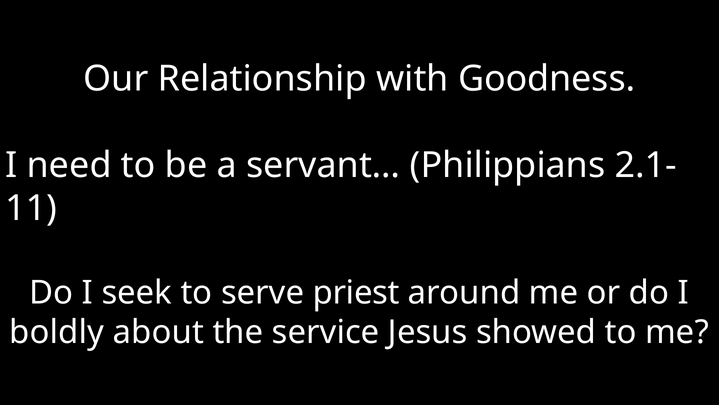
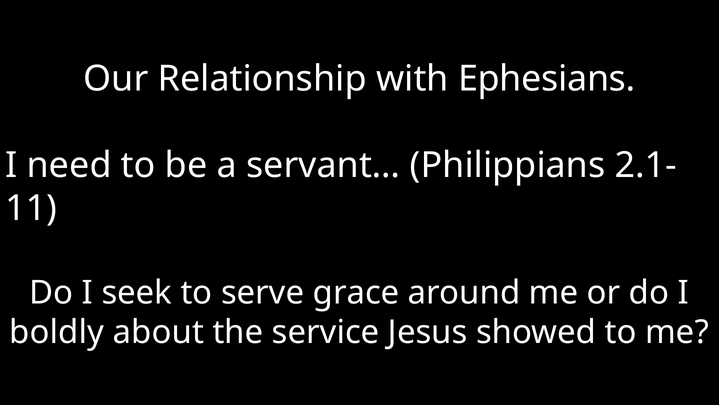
Goodness: Goodness -> Ephesians (547, 79)
priest: priest -> grace (356, 293)
